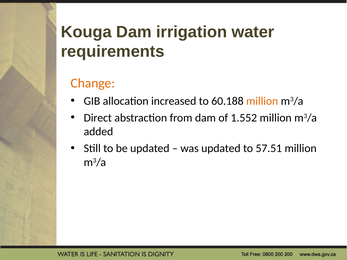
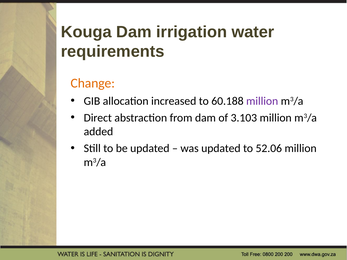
million colour: orange -> purple (262, 101)
1.552: 1.552 -> 3.103 (244, 118)
57.51: 57.51 -> 52.06 (269, 148)
